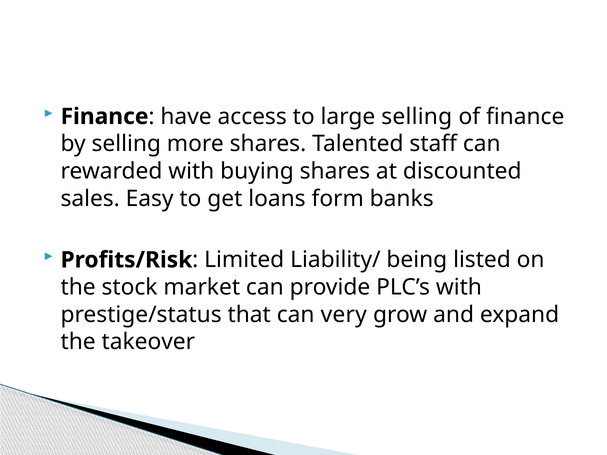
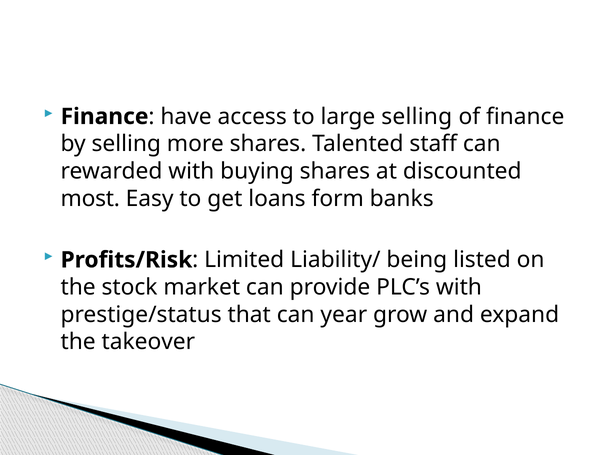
sales: sales -> most (90, 199)
very: very -> year (344, 315)
